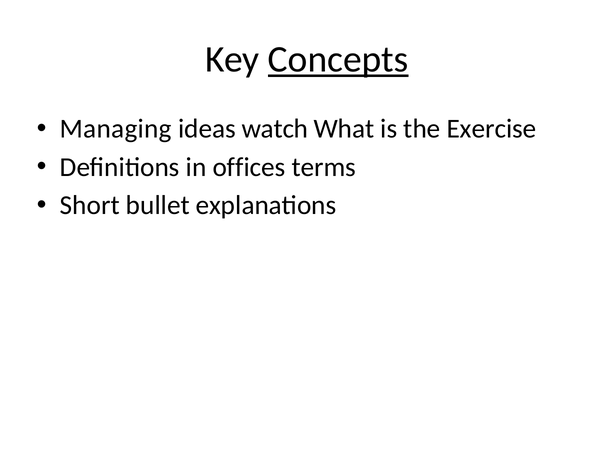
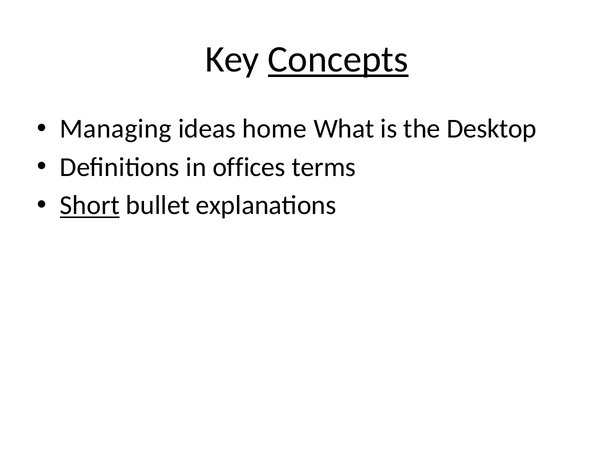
watch: watch -> home (275, 129)
Exercise: Exercise -> Desktop (492, 129)
Short underline: none -> present (90, 205)
